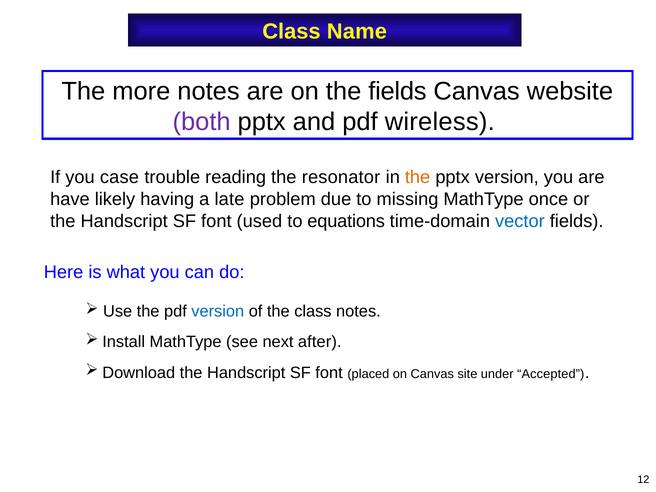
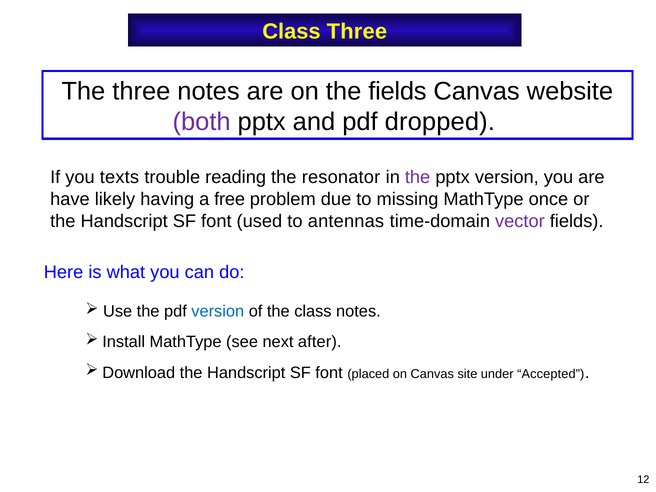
Class Name: Name -> Three (357, 32)
The more: more -> three (141, 91)
wireless: wireless -> dropped (440, 122)
case: case -> texts (119, 177)
the colour: orange -> purple (418, 177)
late: late -> free (230, 199)
equations: equations -> antennas (346, 221)
vector colour: blue -> purple (520, 221)
